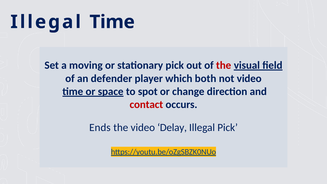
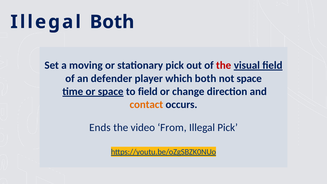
Illegal Time: Time -> Both (112, 22)
not video: video -> space (249, 78)
to spot: spot -> field (148, 91)
contact colour: red -> orange (146, 105)
Delay: Delay -> From (172, 127)
